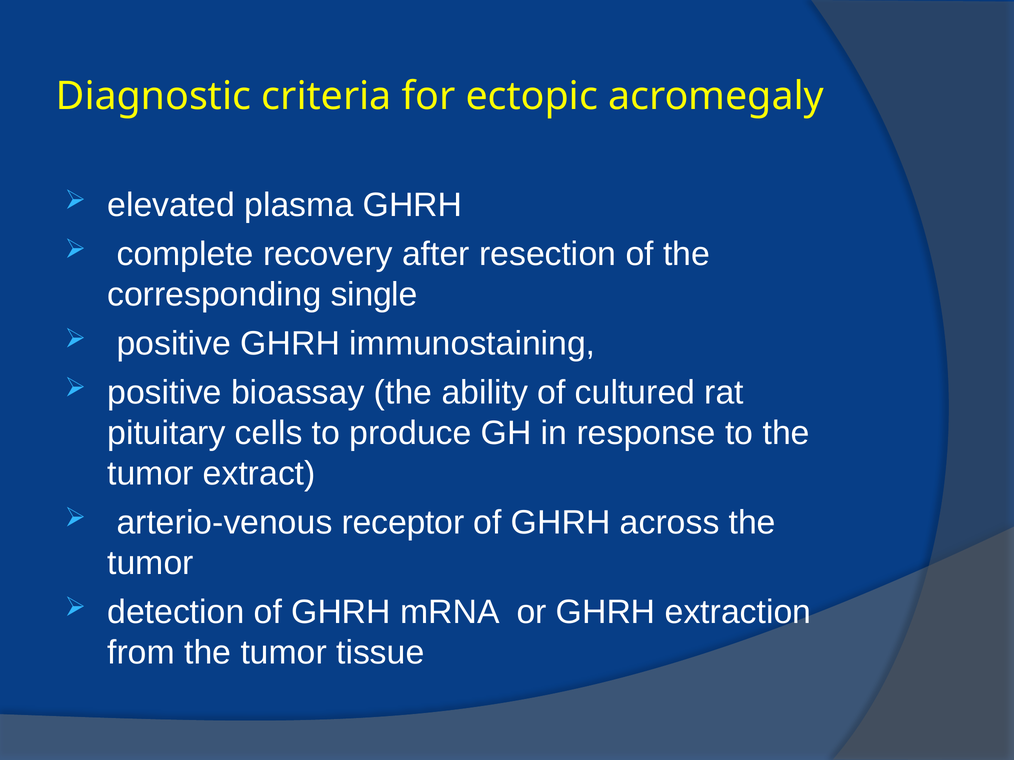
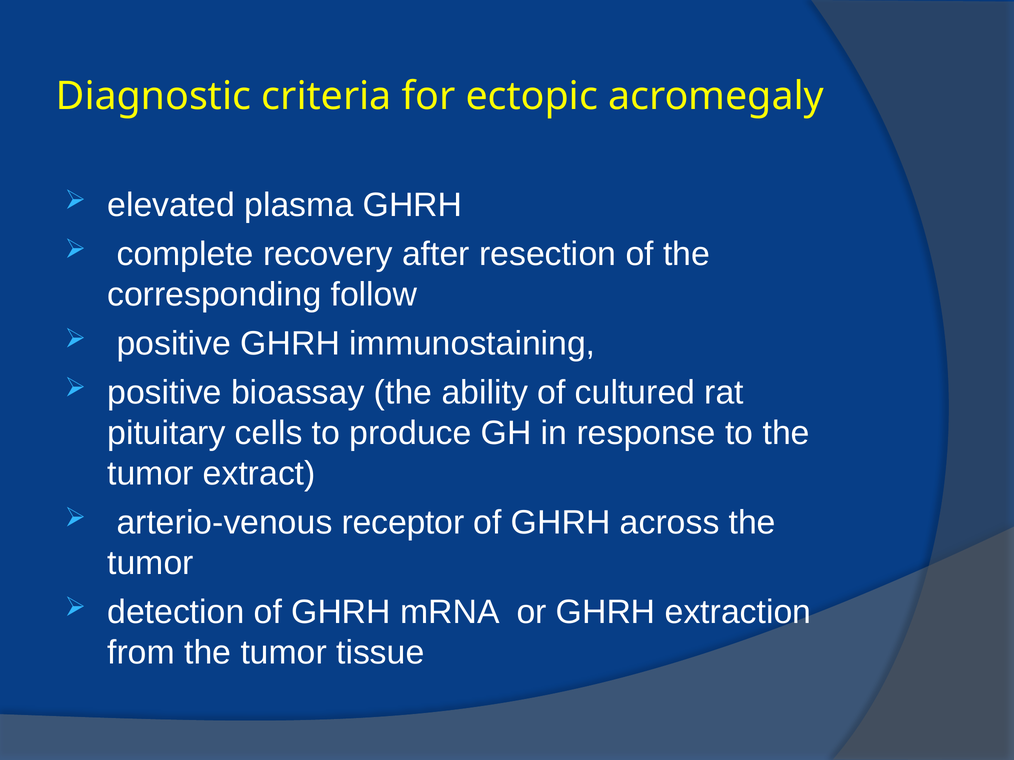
single: single -> follow (374, 295)
